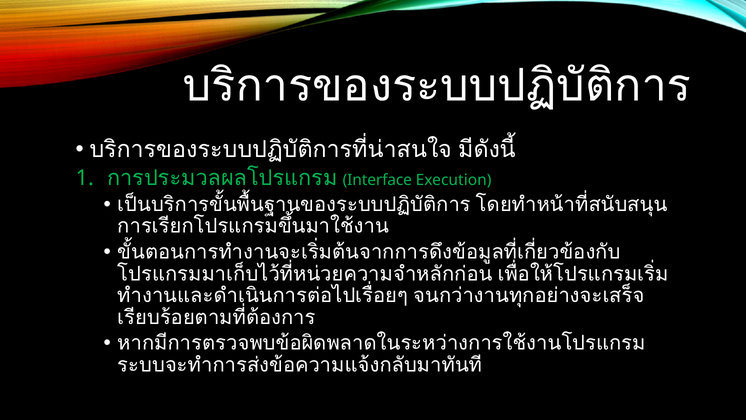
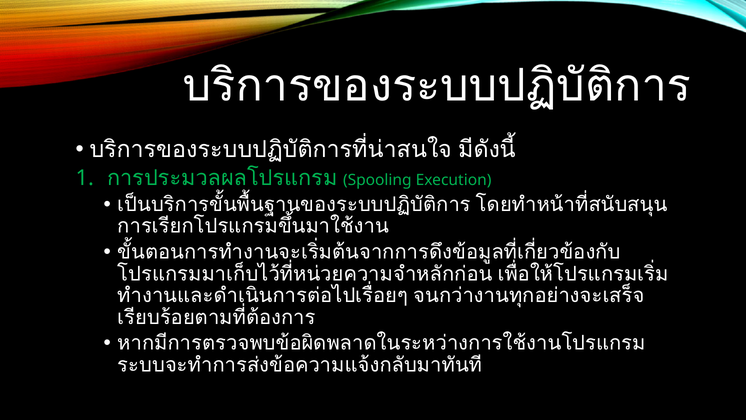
Interface: Interface -> Spooling (377, 180)
